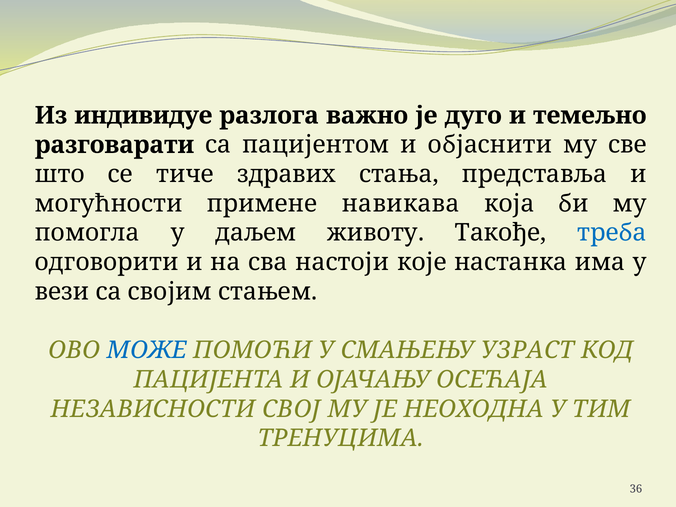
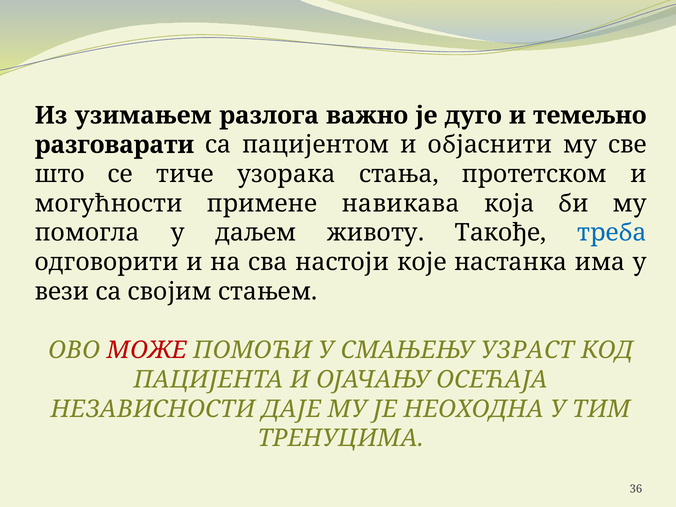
индивидуе: индивидуе -> узимањем (143, 115)
здравих: здравих -> узорака (286, 174)
представља: представља -> протетском (534, 174)
МОЖЕ colour: blue -> red (147, 350)
СВОЈ: СВОЈ -> ДАЈЕ (292, 409)
